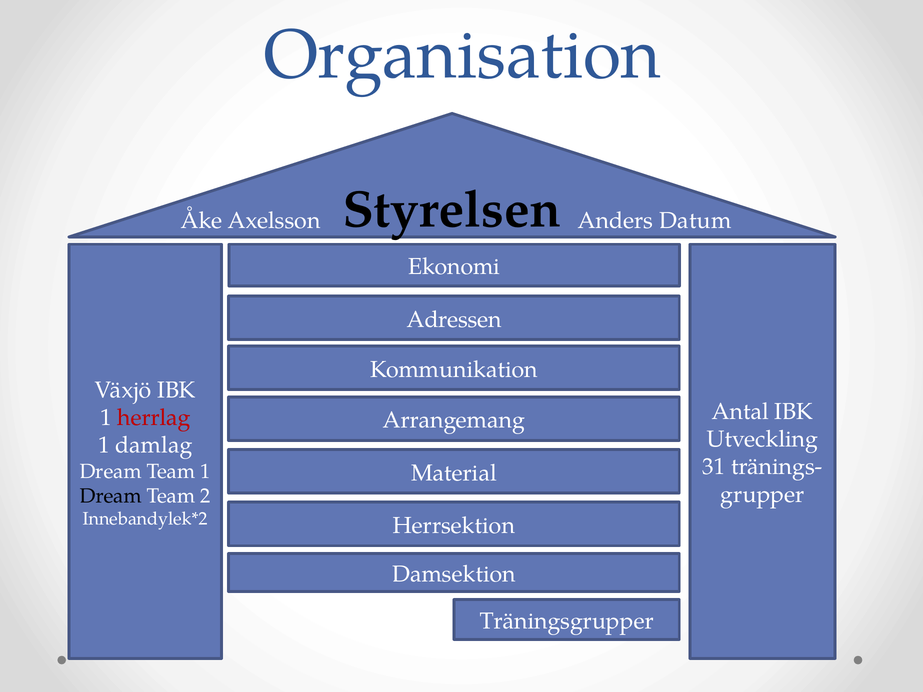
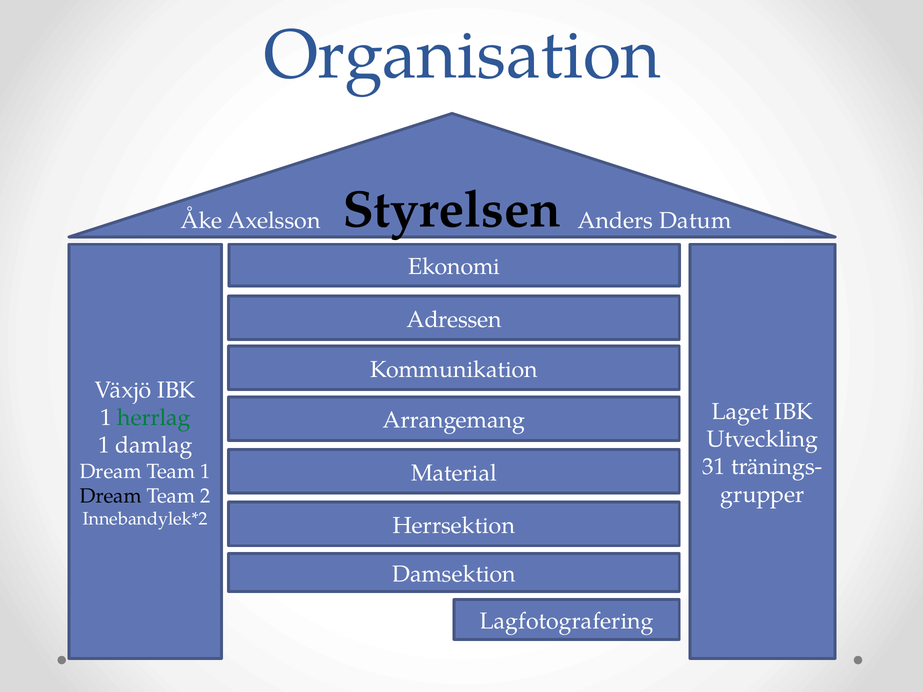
Antal: Antal -> Laget (740, 412)
herrlag colour: red -> green (154, 418)
Träningsgrupper: Träningsgrupper -> Lagfotografering (567, 621)
